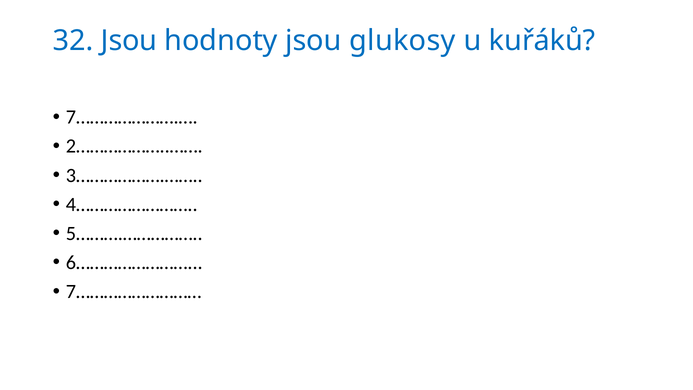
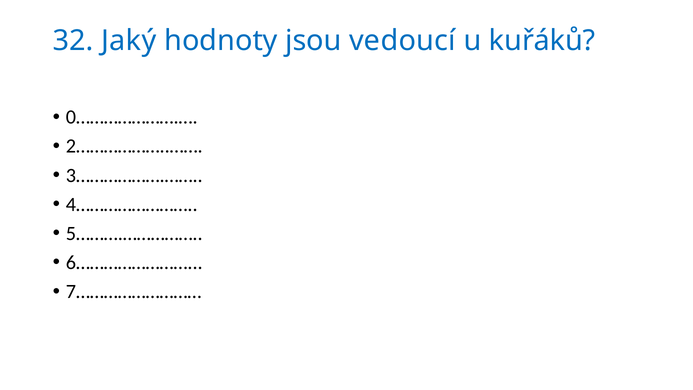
32 Jsou: Jsou -> Jaký (129, 41)
glukosy: glukosy -> vedoucí (402, 41)
7………………….…: 7………………….… -> 0………………….… (132, 117)
